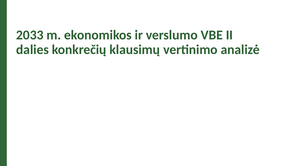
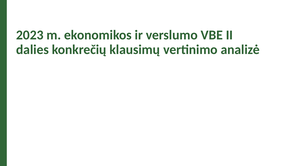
2033: 2033 -> 2023 (30, 35)
